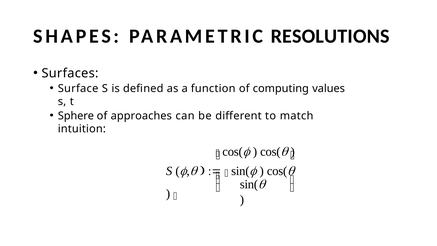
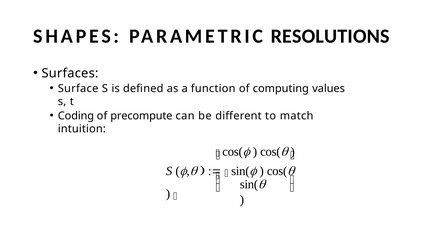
Sphere: Sphere -> Coding (76, 116)
approaches: approaches -> precompute (141, 116)
